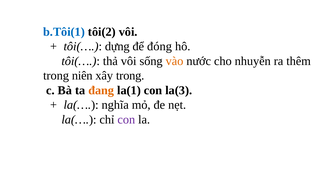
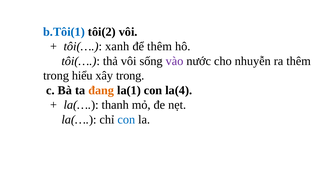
dựng: dựng -> xanh (117, 46)
để đóng: đóng -> thêm (160, 46)
vào colour: orange -> purple (174, 61)
niên: niên -> hiểu (82, 76)
la(3: la(3 -> la(4 (179, 90)
nghĩa: nghĩa -> thanh (115, 105)
con colour: purple -> blue (126, 120)
